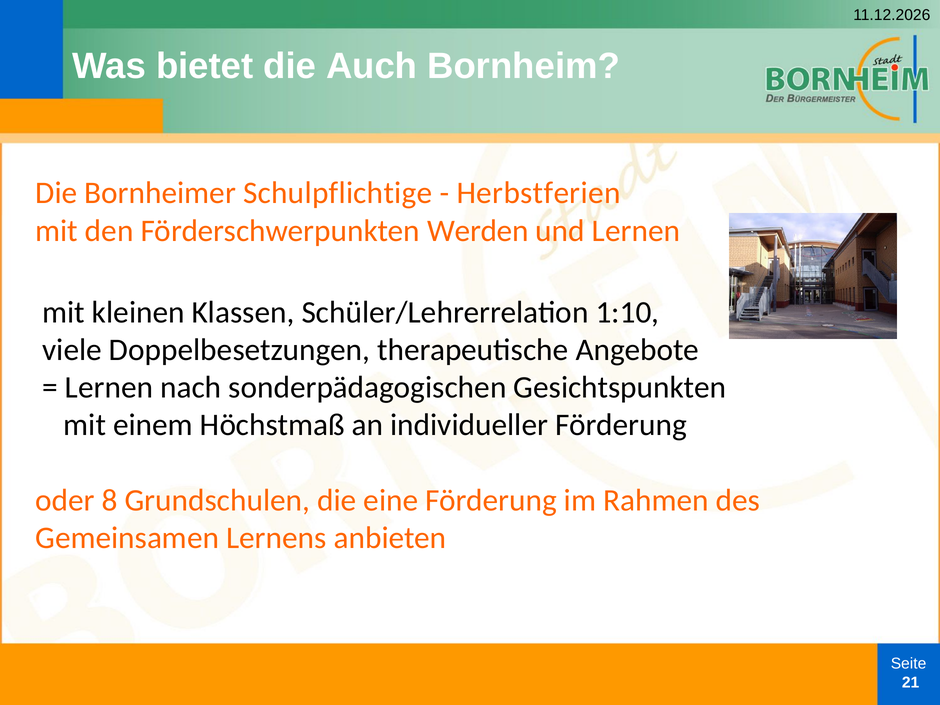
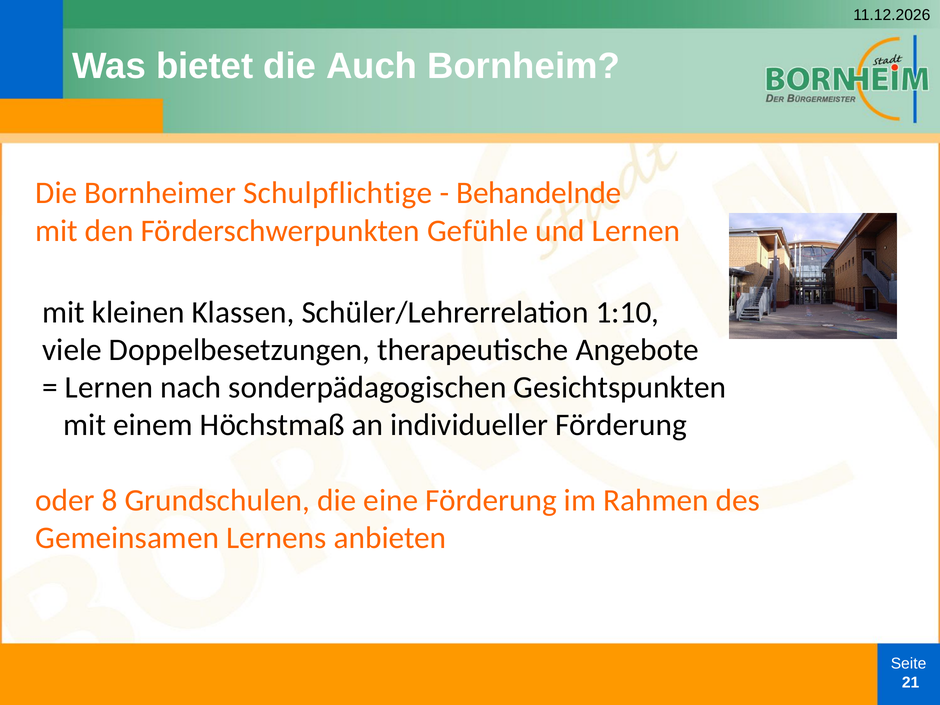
Herbstferien: Herbstferien -> Behandelnde (539, 193)
Werden: Werden -> Gefühle (478, 231)
